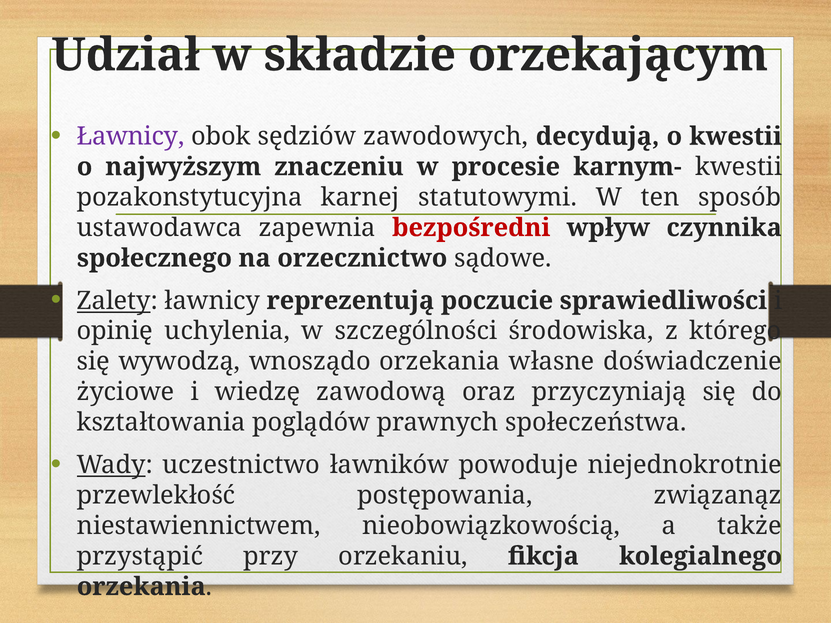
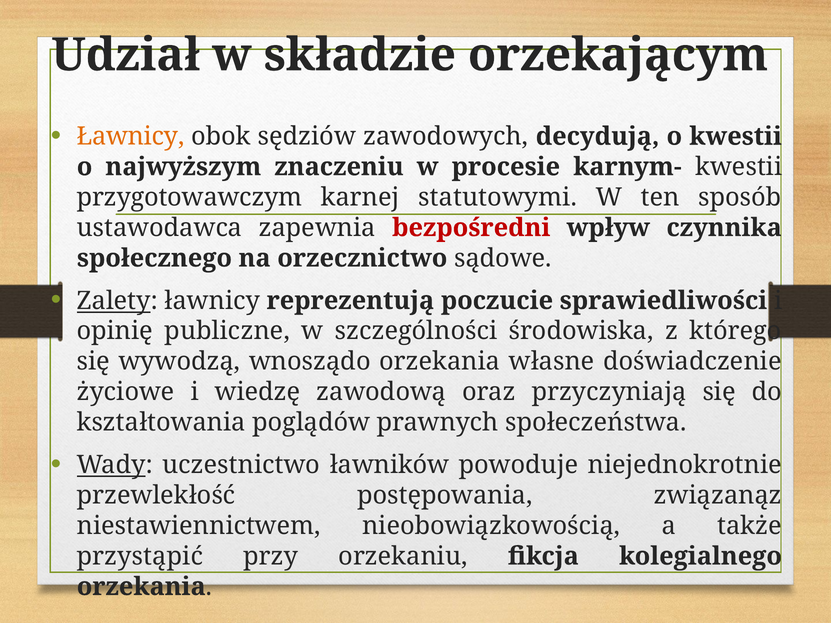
Ławnicy colour: purple -> orange (130, 136)
pozakonstytucyjna: pozakonstytucyjna -> przygotowawczym (190, 197)
uchylenia: uchylenia -> publiczne (227, 331)
